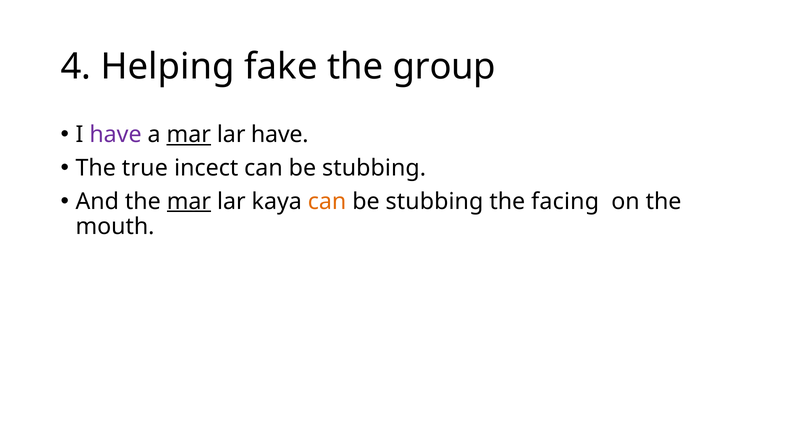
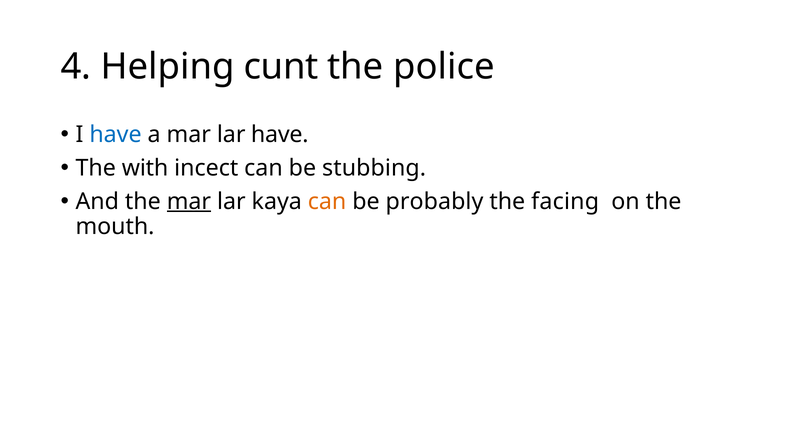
fake: fake -> cunt (281, 67)
group: group -> police (444, 67)
have colour: purple -> blue (116, 135)
mar underline: present -> none (189, 135)
true: true -> with (145, 168)
stubbing: stubbing -> probably (434, 201)
